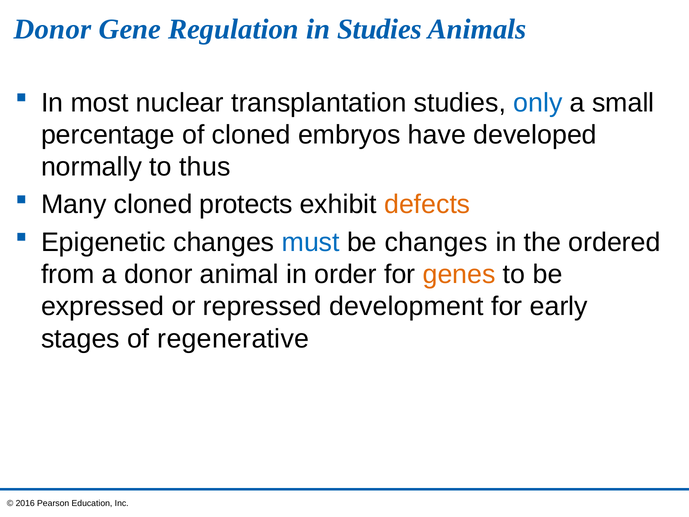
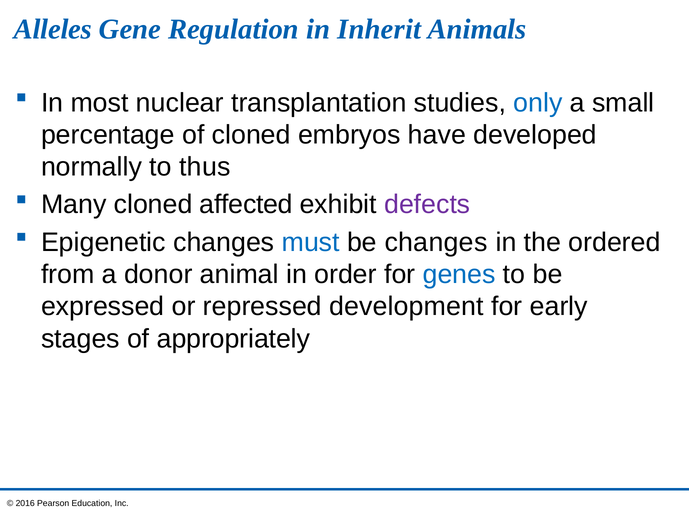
Donor: Donor -> Alleles (53, 29)
in Studies: Studies -> Inherit (379, 29)
protects: protects -> affected (246, 205)
defects colour: orange -> purple (427, 205)
genes colour: orange -> blue (459, 274)
regenerative: regenerative -> appropriately (233, 339)
